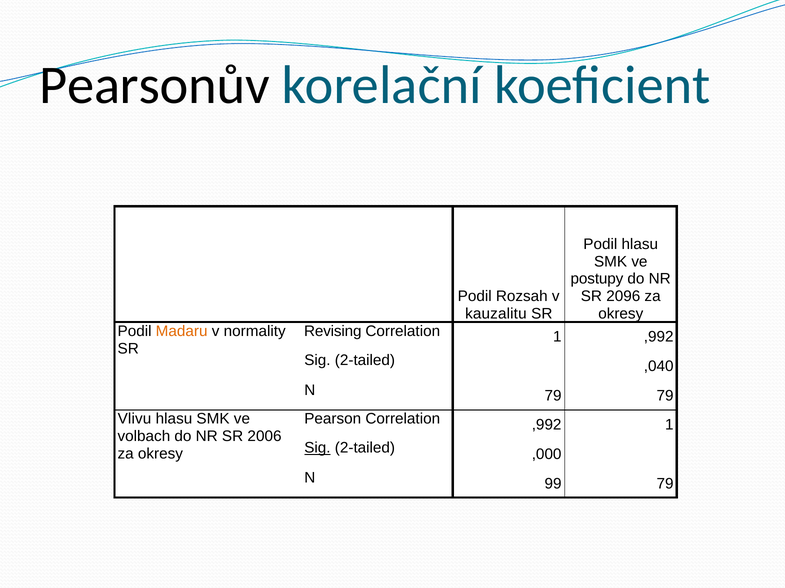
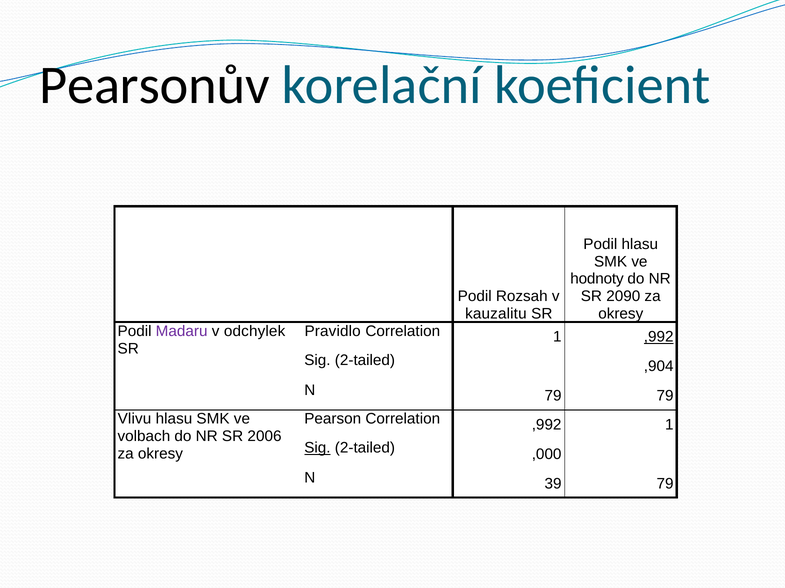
postupy: postupy -> hodnoty (597, 279)
2096: 2096 -> 2090 (623, 297)
Madaru colour: orange -> purple (182, 332)
normality: normality -> odchylek (255, 332)
Revising: Revising -> Pravidlo (333, 332)
,992 underline: none -> present (659, 337)
,040: ,040 -> ,904 (659, 367)
99: 99 -> 39 (553, 484)
